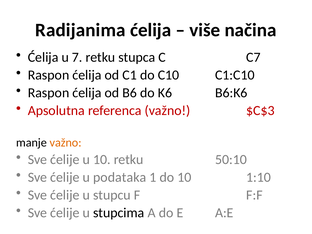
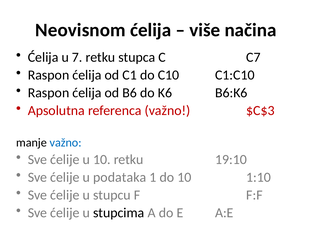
Radijanima: Radijanima -> Neovisnom (80, 30)
važno colour: orange -> blue (66, 143)
50:10: 50:10 -> 19:10 (231, 159)
